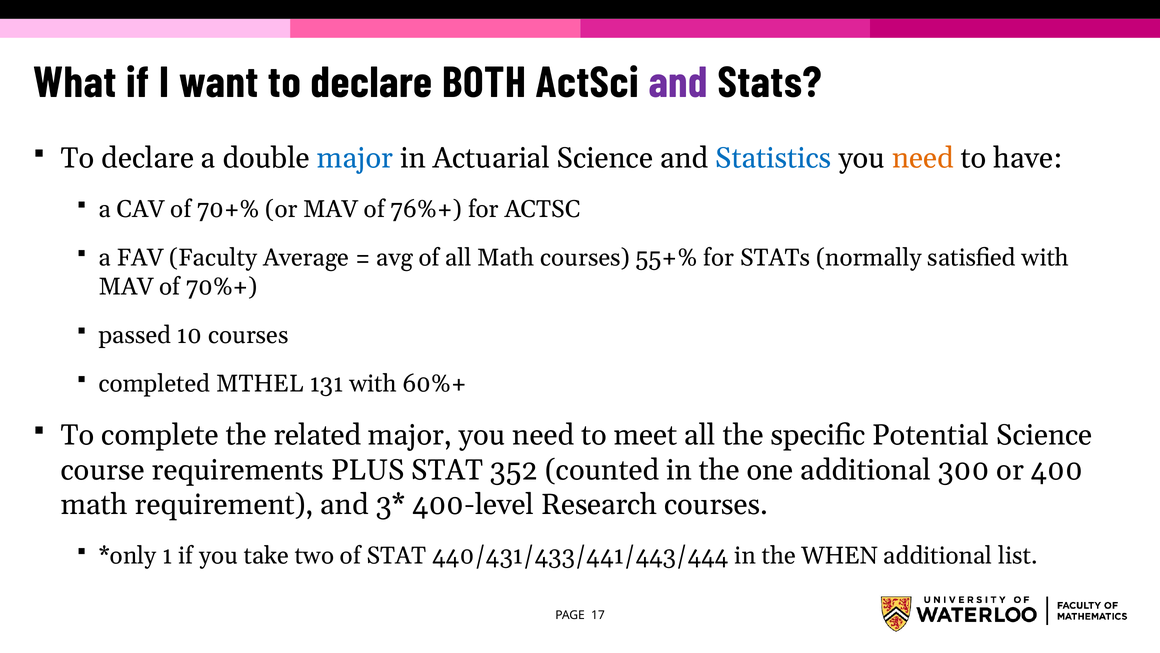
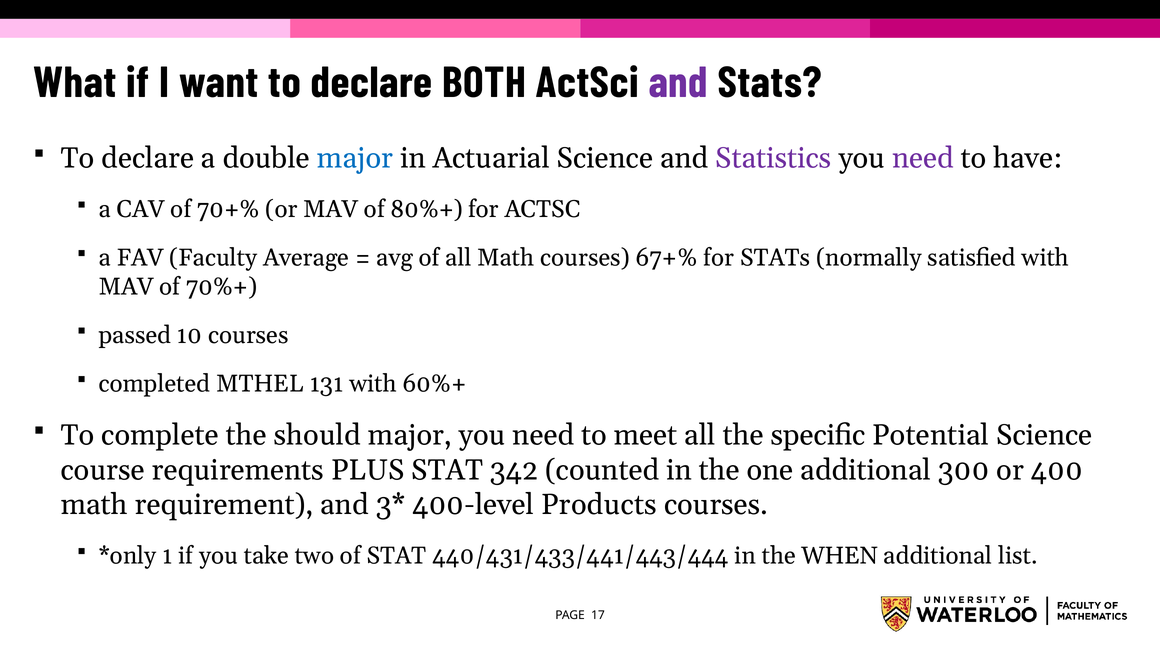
Statistics colour: blue -> purple (773, 158)
need colour: orange -> purple (923, 158)
76%+: 76%+ -> 80%+ (427, 209)
55+%: 55+% -> 67+% (667, 258)
related: related -> should (317, 435)
352: 352 -> 342 (514, 470)
Research: Research -> Products (599, 504)
